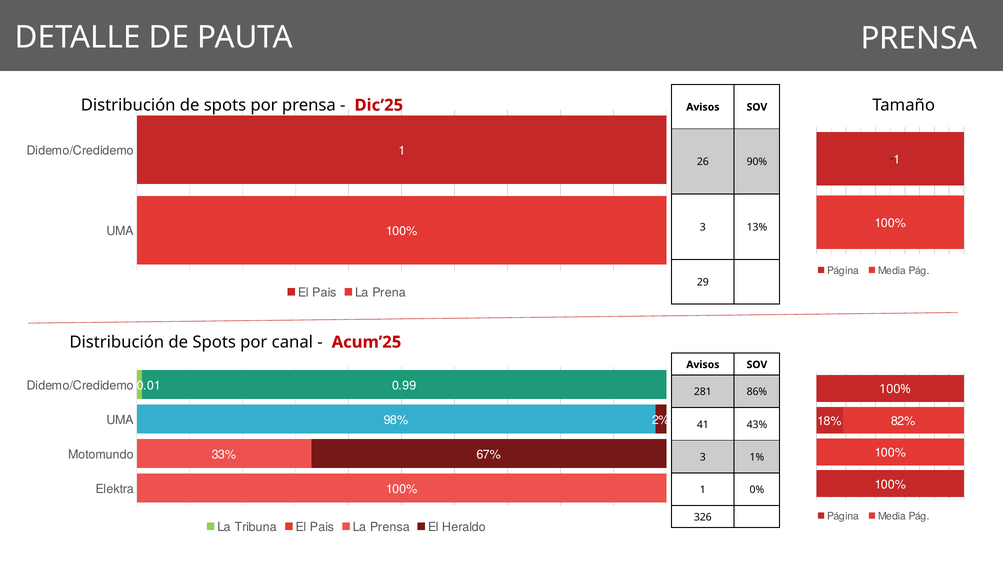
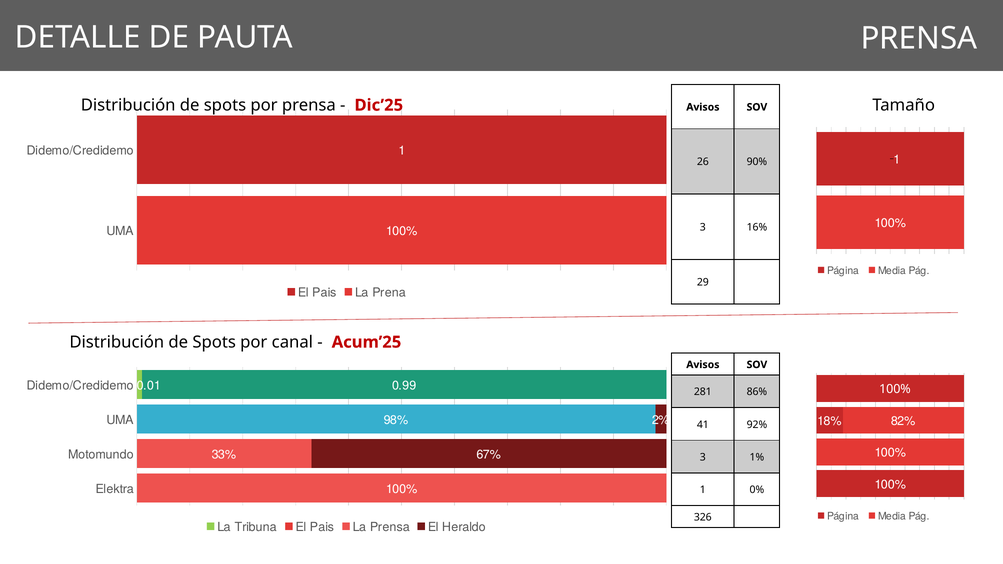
13%: 13% -> 16% (757, 227)
43%: 43% -> 92% (757, 425)
